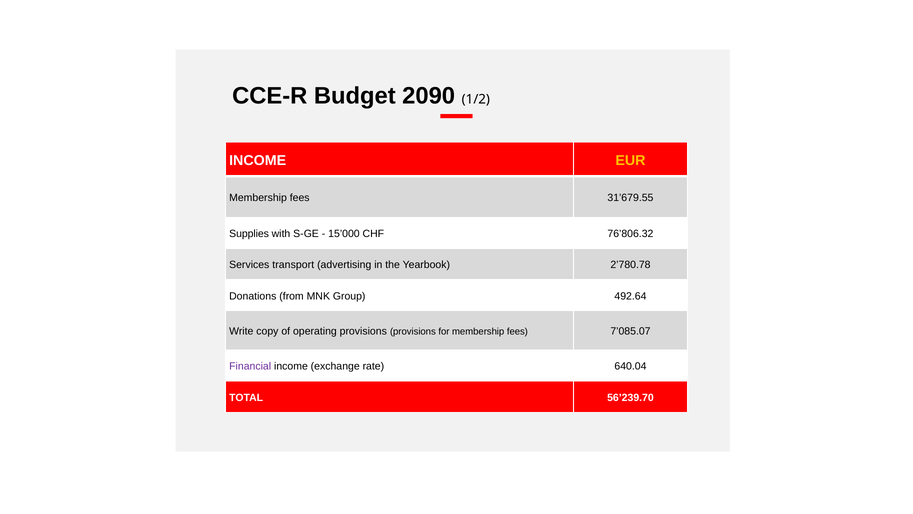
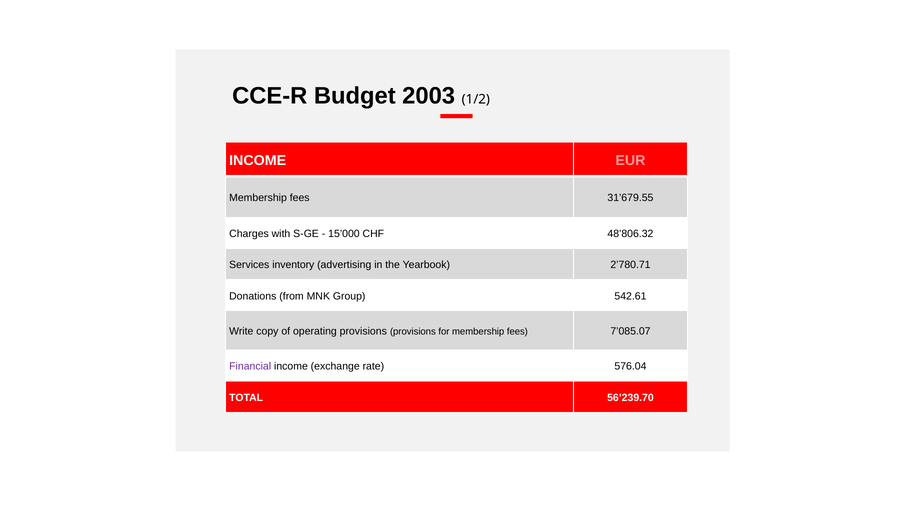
2090: 2090 -> 2003 (429, 96)
EUR colour: yellow -> pink (631, 161)
Supplies: Supplies -> Charges (249, 234)
76’806.32: 76’806.32 -> 48’806.32 (630, 234)
transport: transport -> inventory (293, 265)
2’780.78: 2’780.78 -> 2’780.71 (630, 265)
492.64: 492.64 -> 542.61 (630, 296)
640.04: 640.04 -> 576.04 (630, 366)
